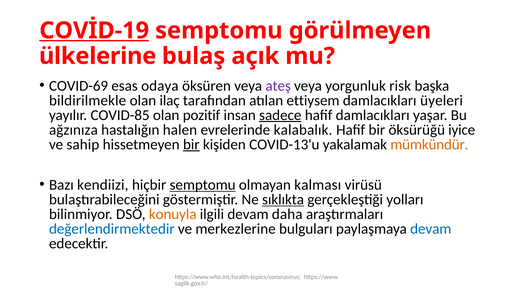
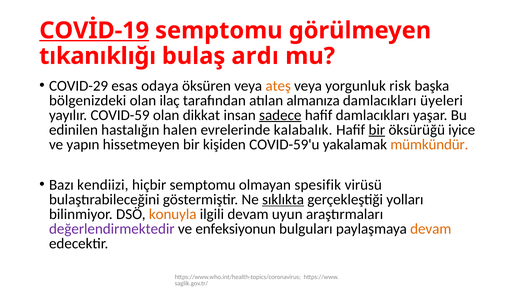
ülkelerine: ülkelerine -> tıkanıklığı (98, 56)
açık: açık -> ardı (255, 56)
COVID-69: COVID-69 -> COVID-29 (79, 86)
ateş colour: purple -> orange (278, 86)
bildirilmekle: bildirilmekle -> bölgenizdeki (88, 101)
ettiysem: ettiysem -> almanıza (313, 101)
COVID-85: COVID-85 -> COVID-59 (120, 115)
pozitif: pozitif -> dikkat (201, 115)
ağzınıza: ağzınıza -> edinilen (73, 130)
bir underline: none -> present (377, 130)
sahip: sahip -> yapın (83, 145)
bir underline: present -> none (191, 145)
COVID-13'u: COVID-13'u -> COVID-59'u (284, 145)
semptomu underline: present -> none (203, 185)
kalması: kalması -> spesifik (318, 185)
daha: daha -> uyun (287, 214)
değerlendirmektedir colour: blue -> purple (112, 229)
merkezlerine: merkezlerine -> enfeksiyonun (236, 229)
devam colour: blue -> orange (431, 229)
